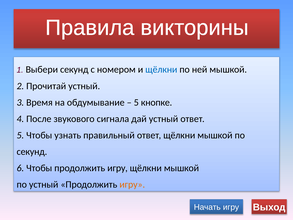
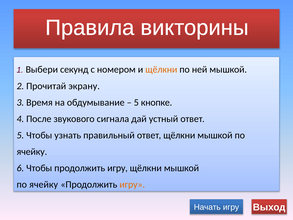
щёлкни colour: blue -> orange (161, 69)
Прочитай устный: устный -> экрану (84, 86)
секунд: секунд -> ячейку (32, 152)
устный: устный -> ячейку (44, 184)
